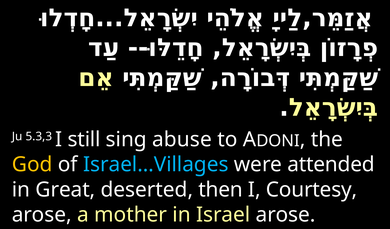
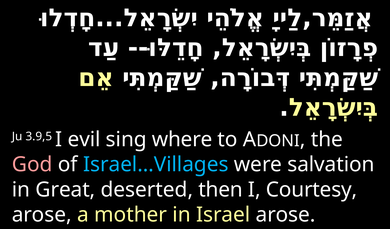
5.3,3: 5.3,3 -> 3.9,5 (39, 136)
still: still -> evil (84, 139)
abuse: abuse -> where (182, 139)
God colour: yellow -> pink (32, 164)
attended: attended -> salvation (331, 164)
